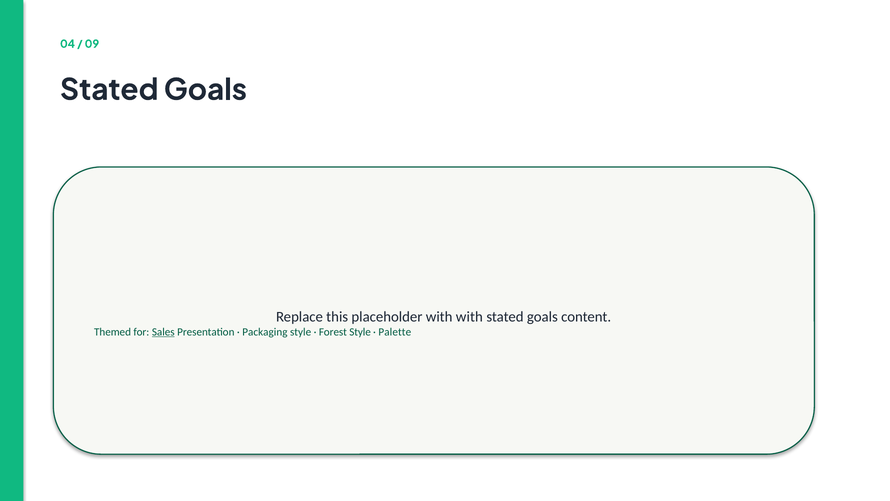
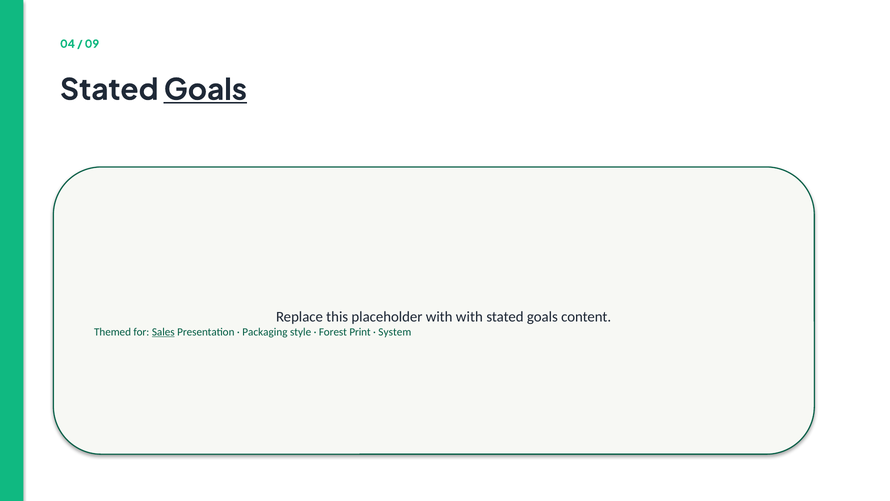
Goals underline: none -> present (205, 90)
Forest Style: Style -> Print (360, 332)
Palette: Palette -> System (395, 332)
